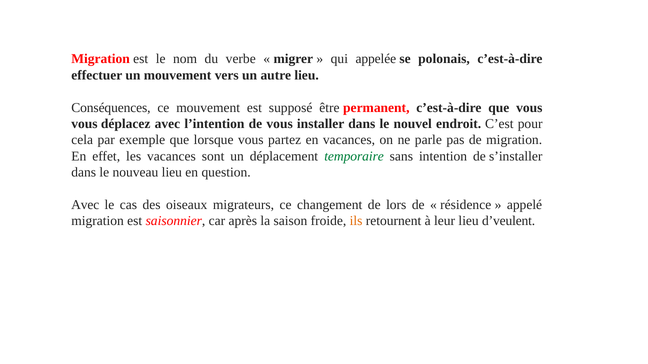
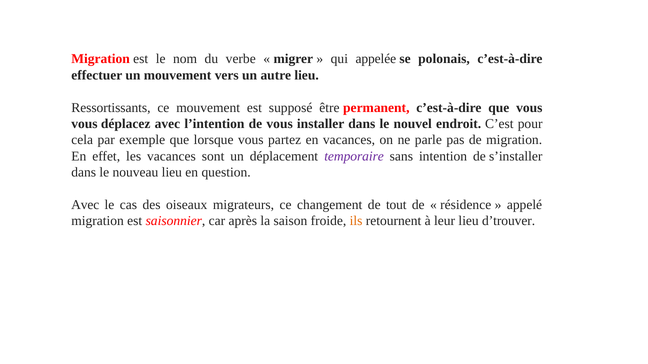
Conséquences: Conséquences -> Ressortissants (111, 108)
temporaire colour: green -> purple (354, 156)
lors: lors -> tout (396, 205)
d’veulent: d’veulent -> d’trouver (509, 221)
